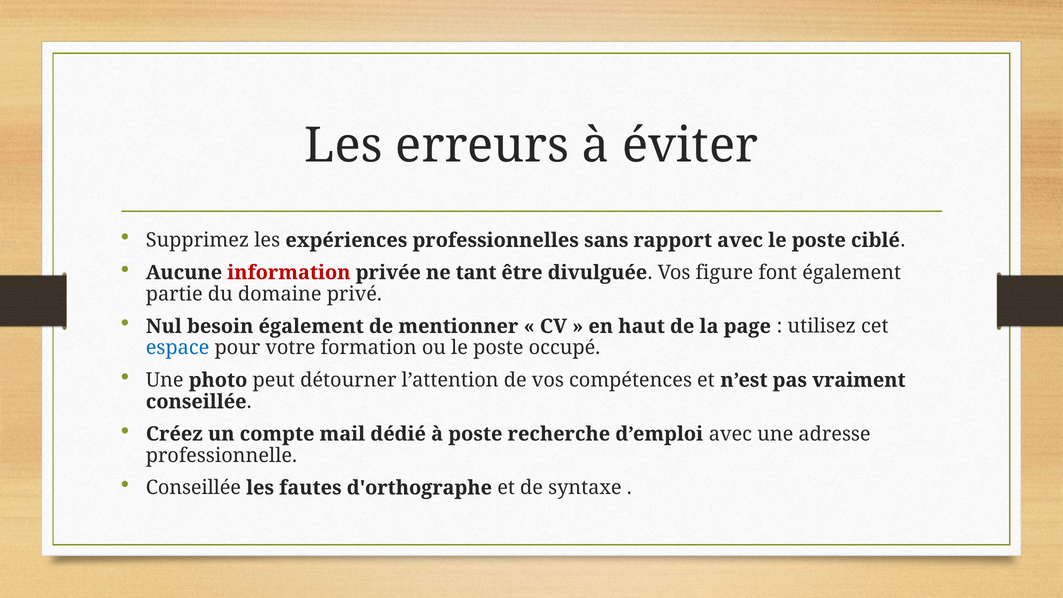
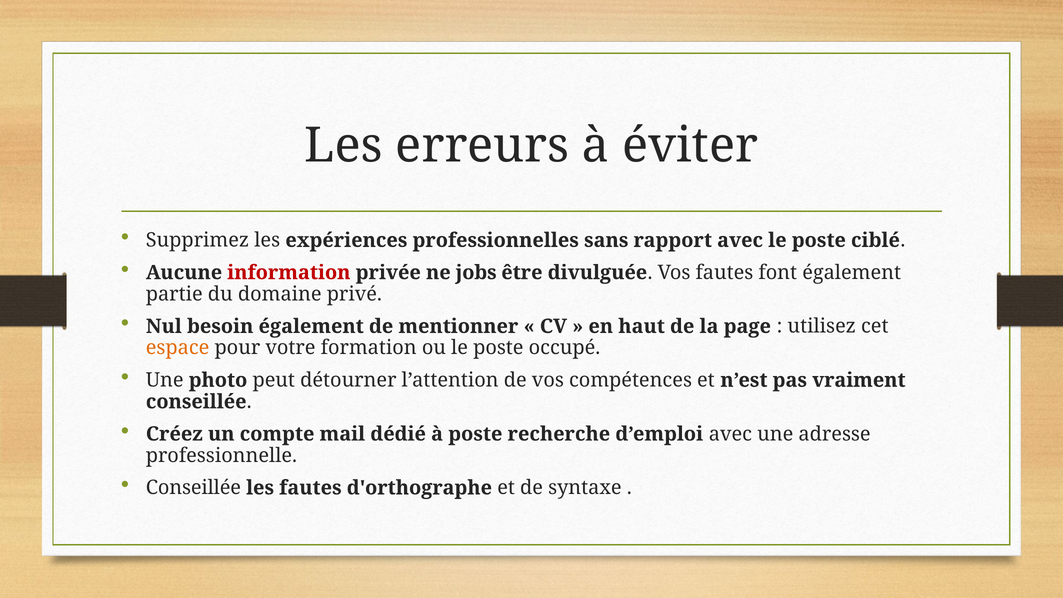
tant: tant -> jobs (476, 273)
Vos figure: figure -> fautes (724, 273)
espace colour: blue -> orange (178, 348)
